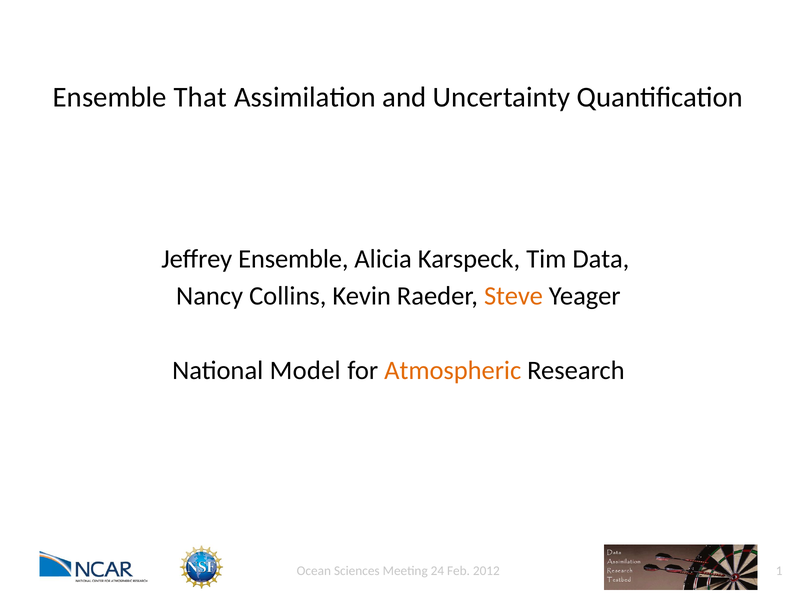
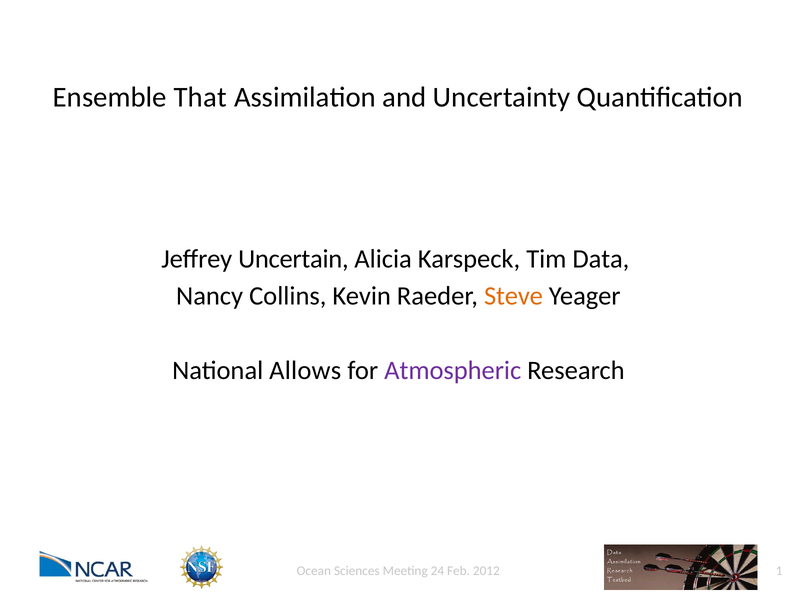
Jeffrey Ensemble: Ensemble -> Uncertain (293, 259)
Model: Model -> Allows (305, 370)
Atmospheric colour: orange -> purple (453, 370)
